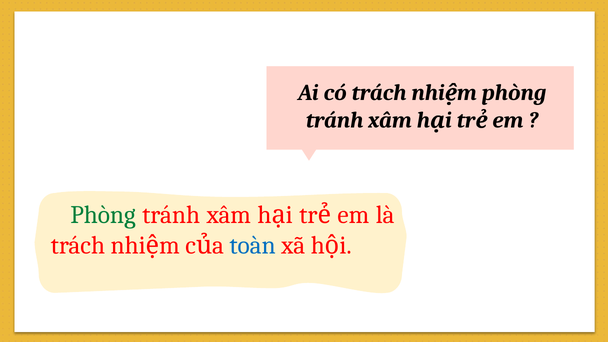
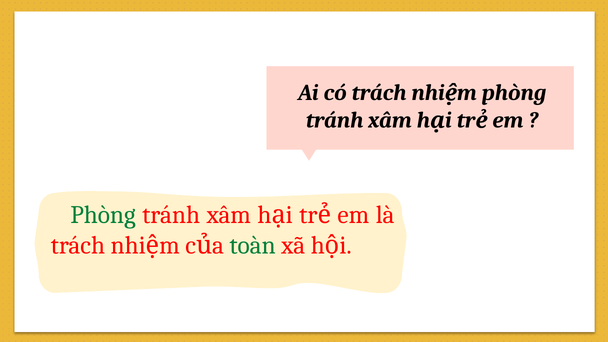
toàn colour: blue -> green (253, 245)
